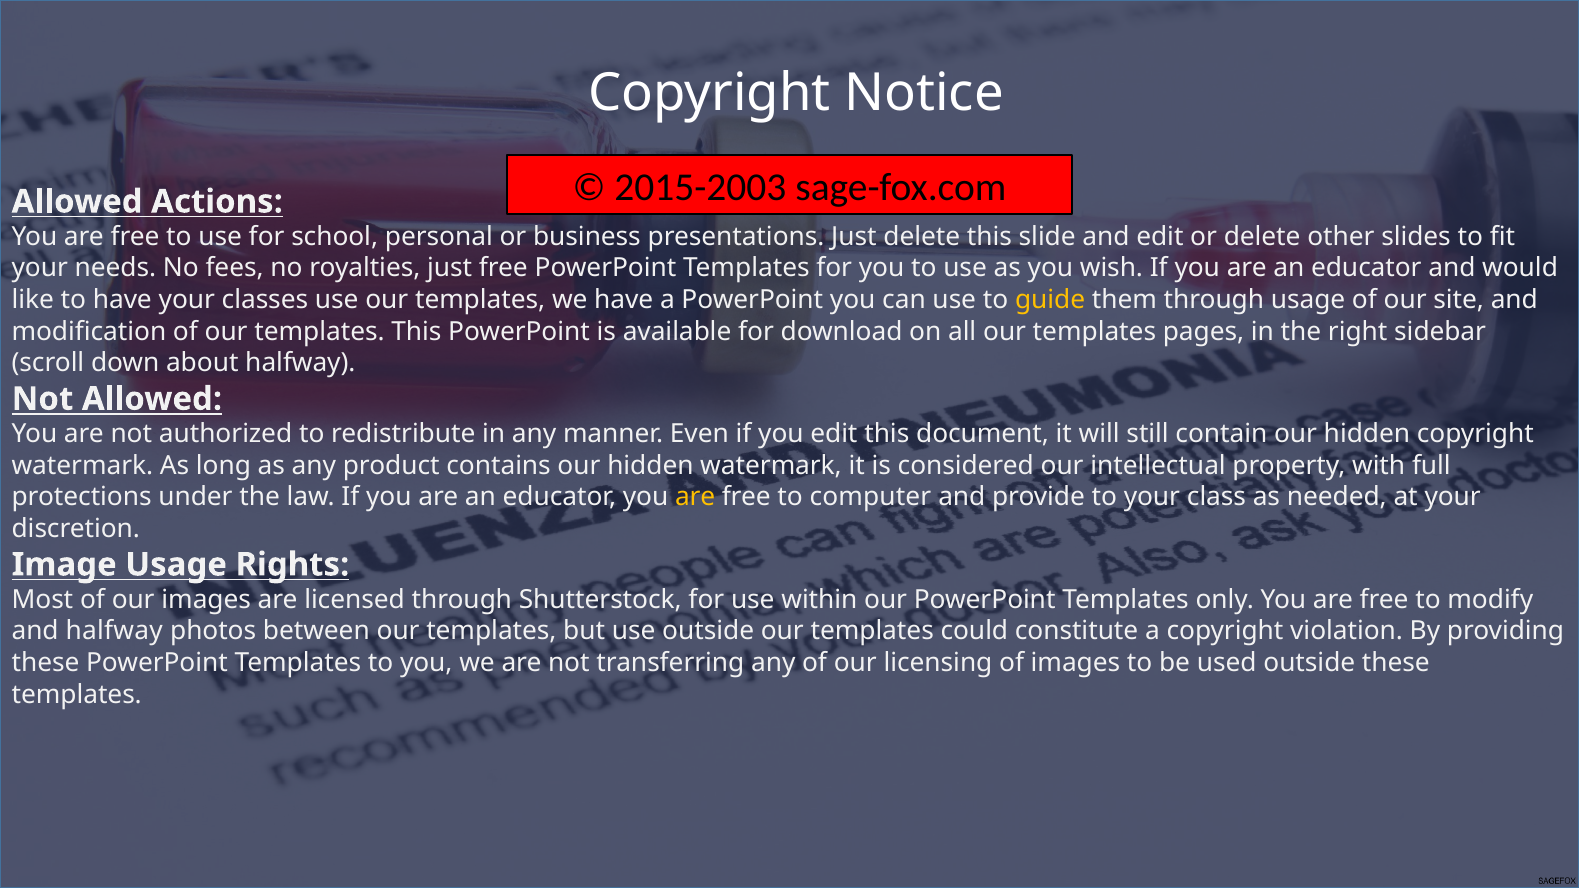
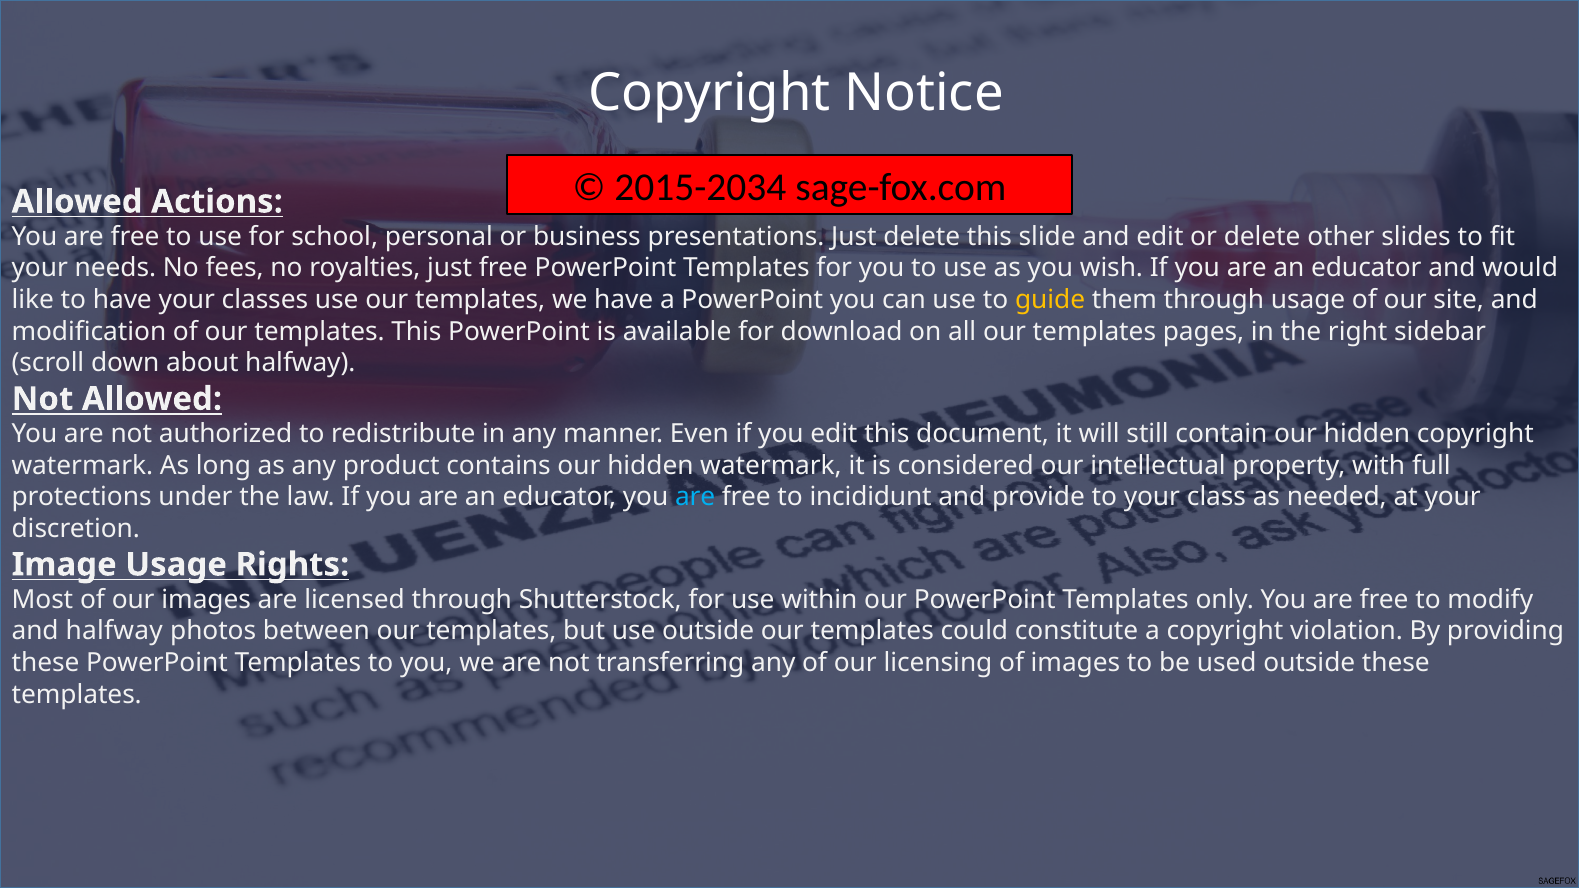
2015-2003: 2015-2003 -> 2015-2034 (700, 187)
are colour: yellow -> light blue (695, 497)
computer: computer -> incididunt (871, 497)
